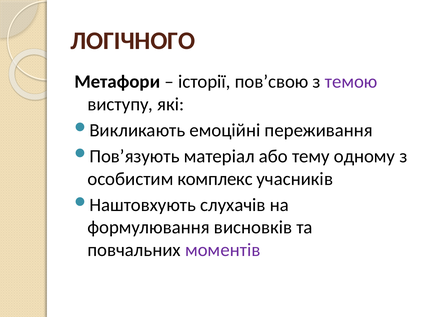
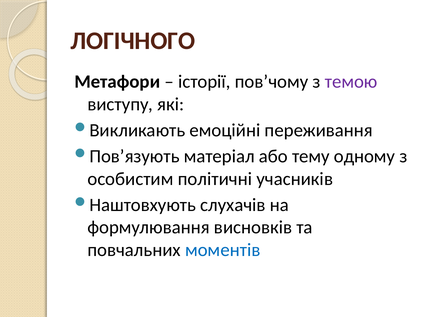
пов’свою: пов’свою -> пов’чому (272, 82)
комплекс: комплекс -> політичні (215, 179)
моментів colour: purple -> blue (223, 250)
